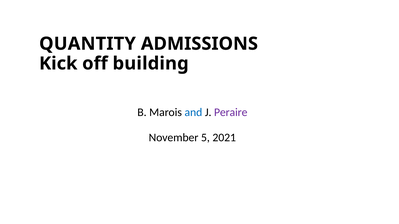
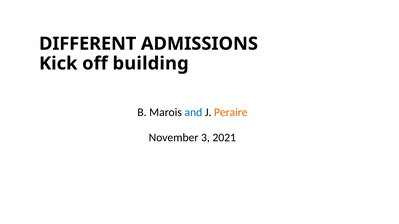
QUANTITY: QUANTITY -> DIFFERENT (88, 44)
Peraire colour: purple -> orange (231, 113)
5: 5 -> 3 (205, 138)
